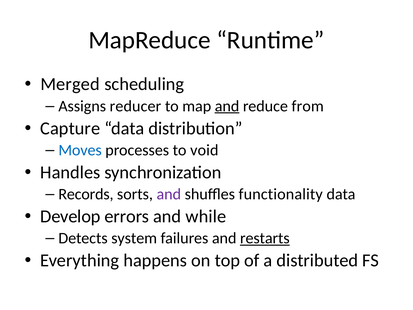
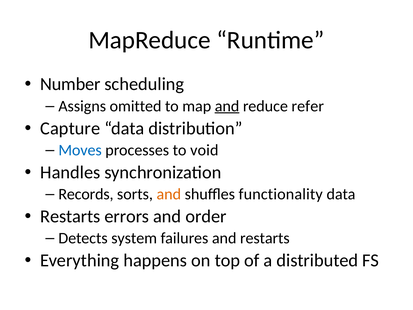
Merged: Merged -> Number (70, 84)
reducer: reducer -> omitted (136, 106)
from: from -> refer (308, 106)
and colour: purple -> orange (169, 194)
Develop: Develop -> Restarts (70, 216)
while: while -> order (206, 216)
restarts underline: present -> none (265, 238)
